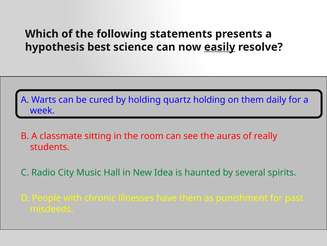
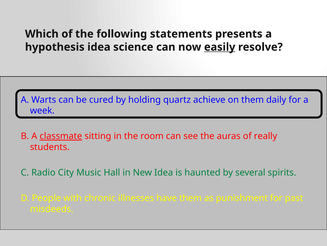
hypothesis best: best -> idea (99, 47)
quartz holding: holding -> achieve (209, 99)
classmate underline: none -> present (61, 136)
